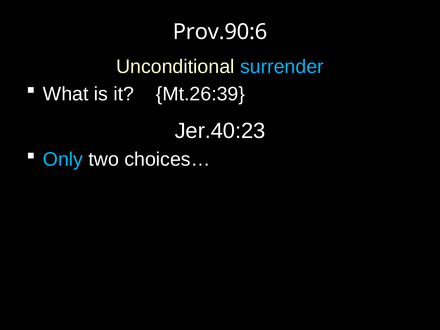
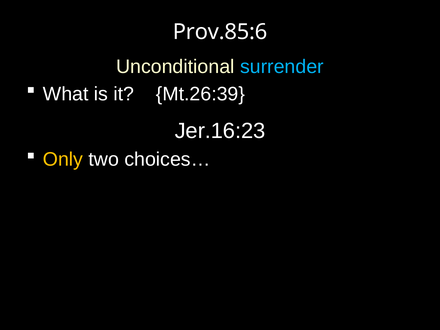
Prov.90:6: Prov.90:6 -> Prov.85:6 (220, 32)
Jer.40:23: Jer.40:23 -> Jer.16:23 (220, 131)
Only colour: light blue -> yellow (63, 160)
